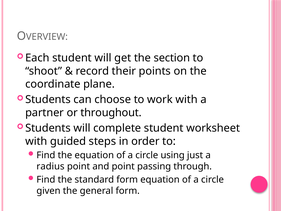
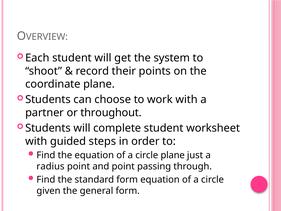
section: section -> system (172, 58)
circle using: using -> plane (173, 155)
